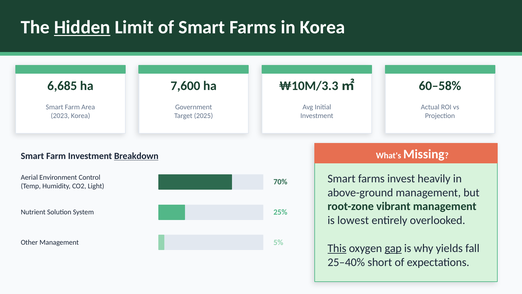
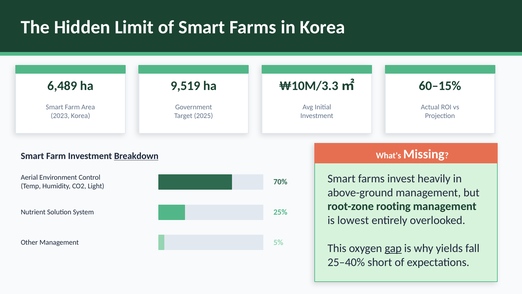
Hidden underline: present -> none (82, 27)
6,685: 6,685 -> 6,489 (62, 86)
7,600: 7,600 -> 9,519 (185, 86)
60–58%: 60–58% -> 60–15% (440, 86)
vibrant: vibrant -> rooting (393, 206)
This underline: present -> none (337, 248)
